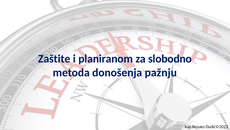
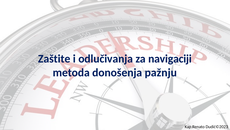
planiranom: planiranom -> odlučivanja (106, 58)
slobodno: slobodno -> navigaciji (170, 58)
